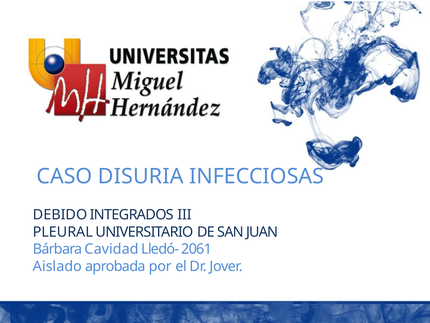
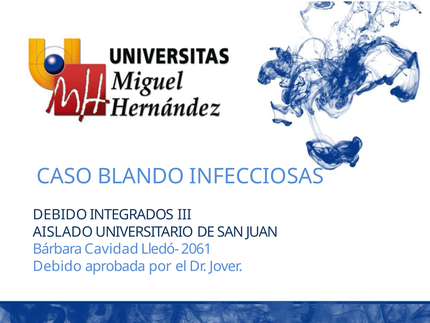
DISURIA: DISURIA -> BLANDO (141, 176)
PLEURAL: PLEURAL -> AISLADO (63, 232)
Aislado: Aislado -> Debido (57, 266)
